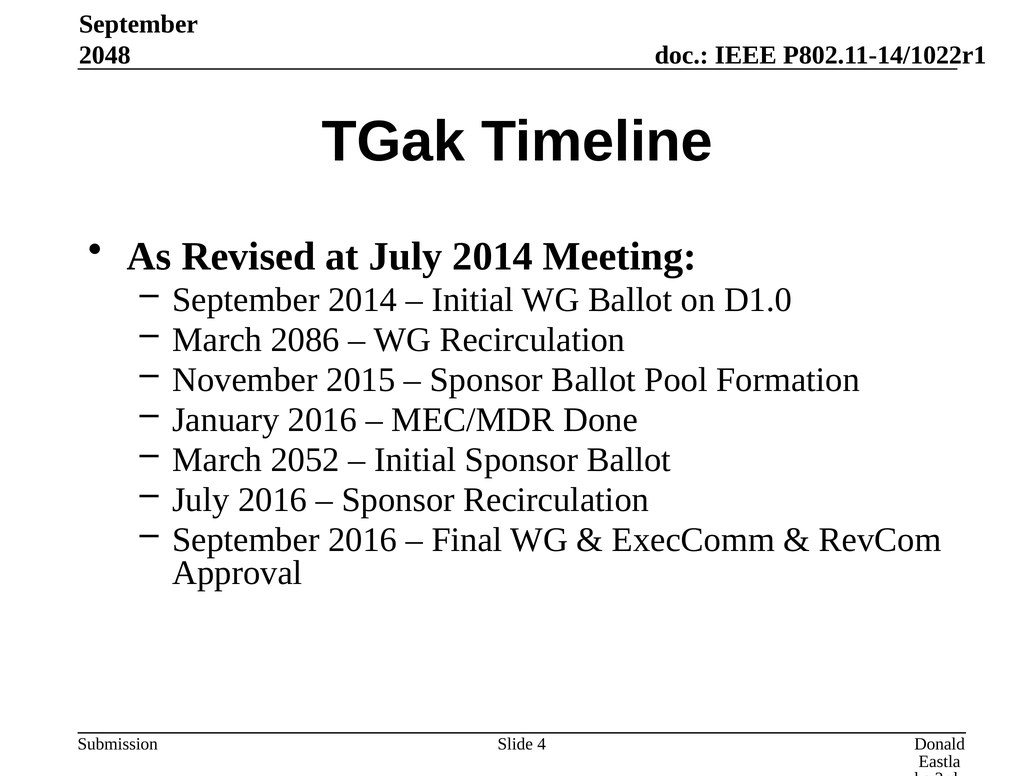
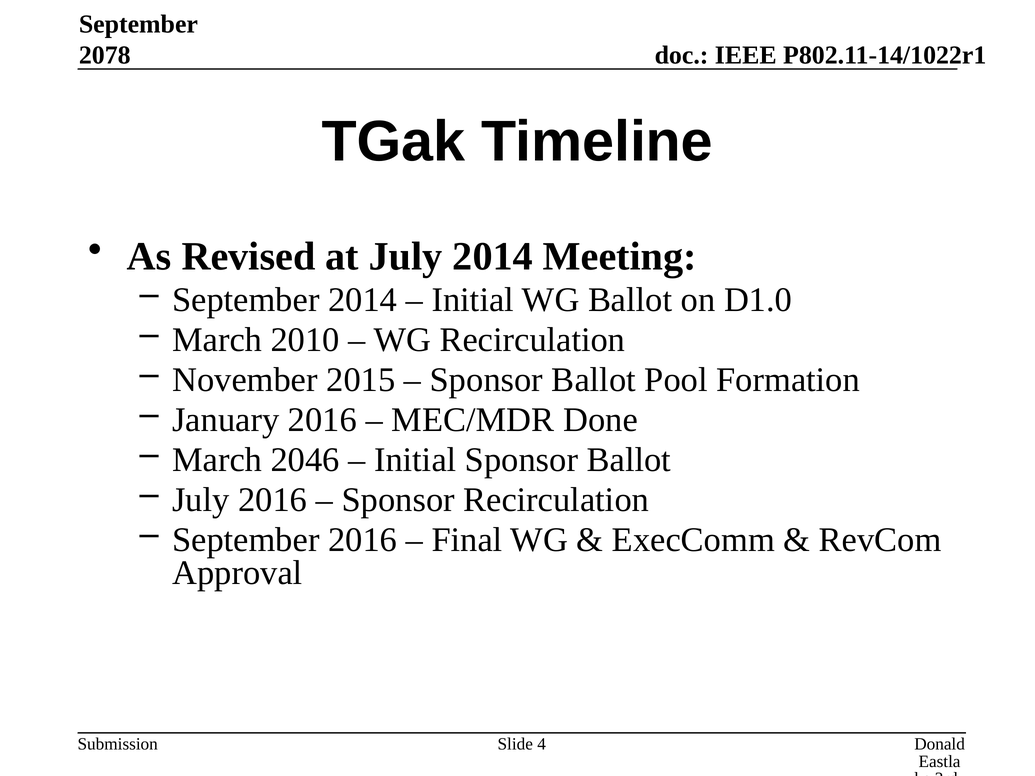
2048: 2048 -> 2078 (105, 55)
2086: 2086 -> 2010 (305, 340)
2052: 2052 -> 2046 (305, 460)
